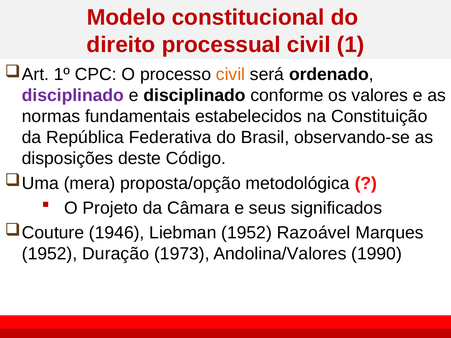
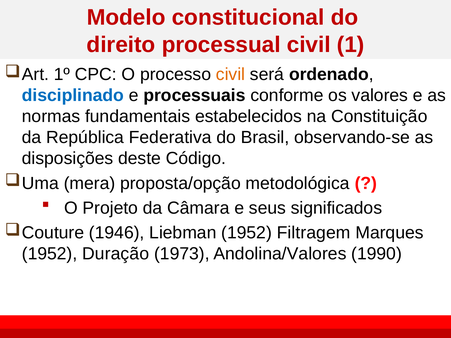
disciplinado colour: purple -> blue (73, 96)
e disciplinado: disciplinado -> processuais (195, 96)
Razoável: Razoável -> Filtragem (314, 233)
